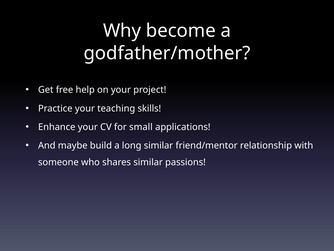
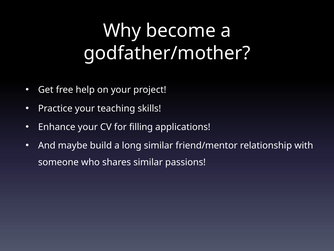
small: small -> filling (141, 127)
